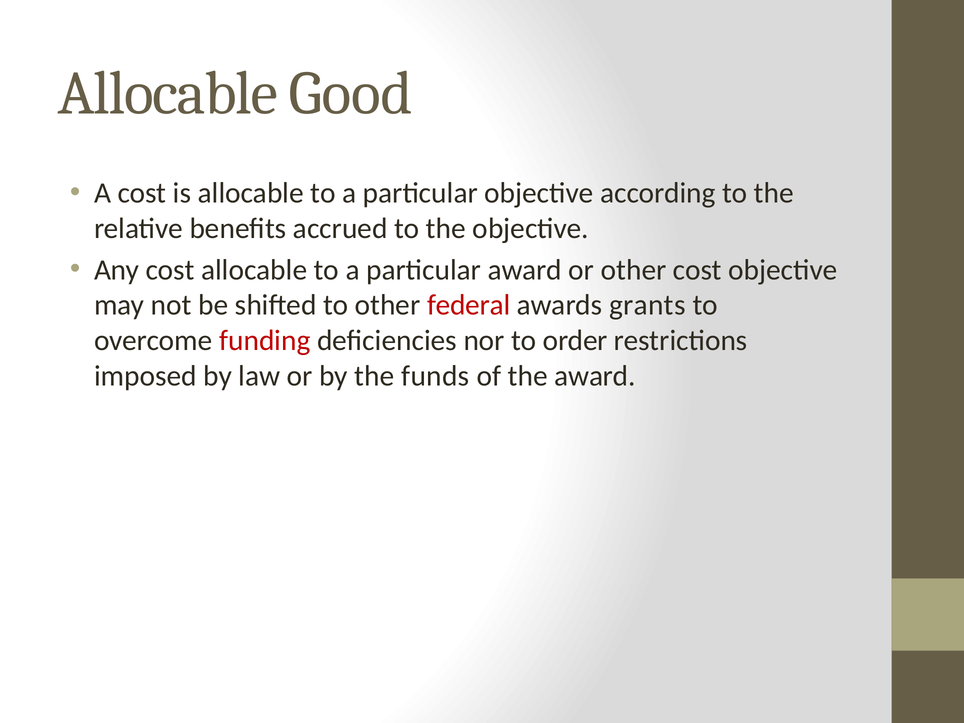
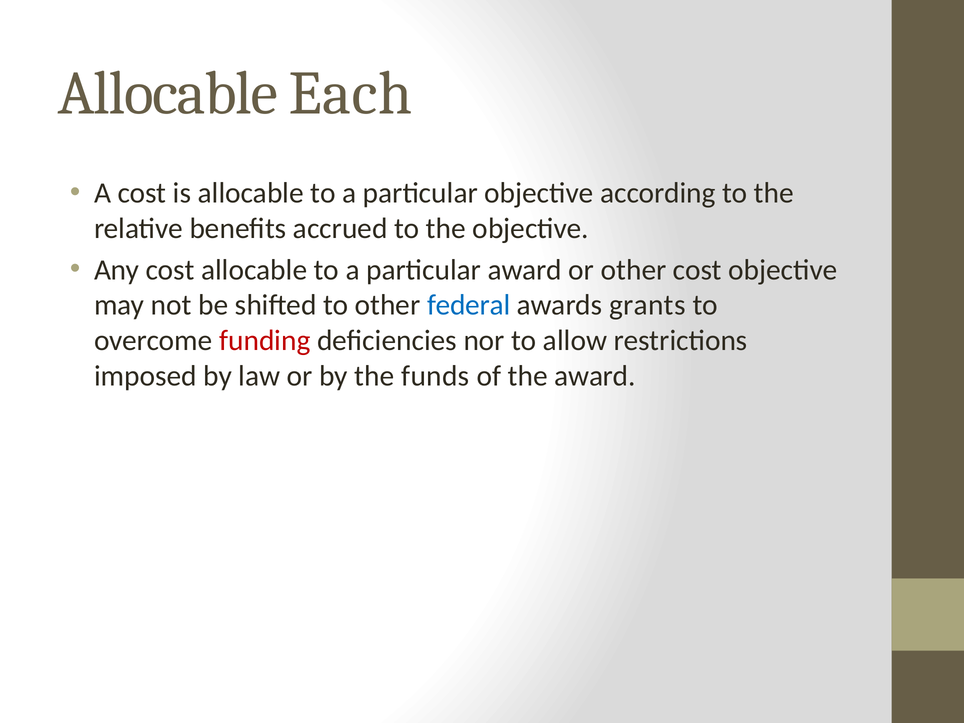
Good: Good -> Each (351, 93)
federal colour: red -> blue (469, 305)
order: order -> allow (575, 340)
